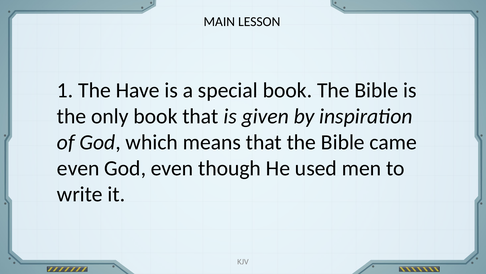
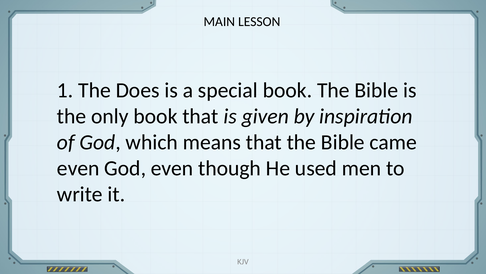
Have: Have -> Does (138, 90)
